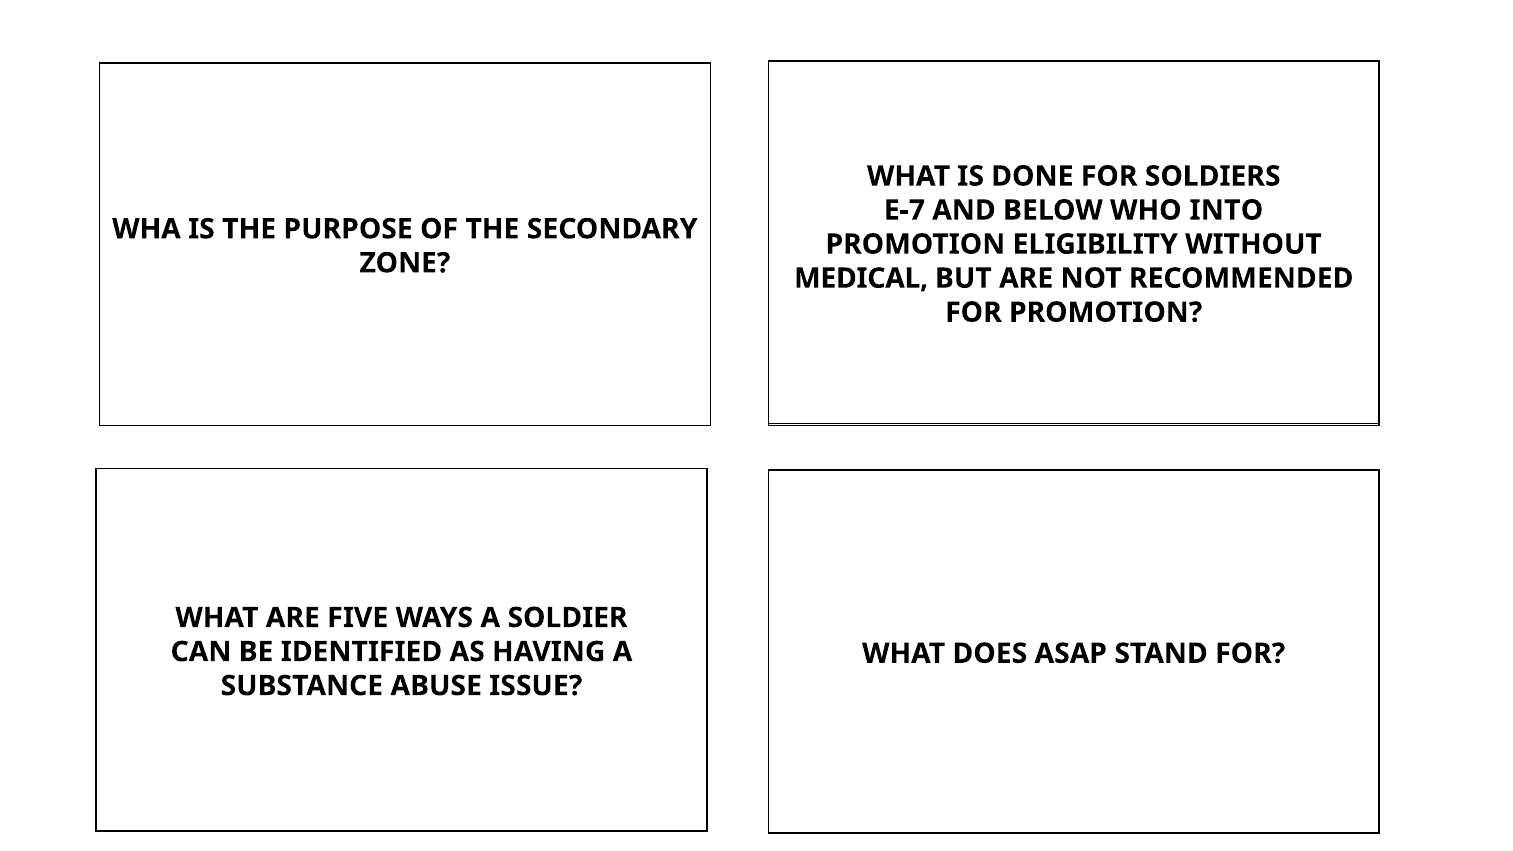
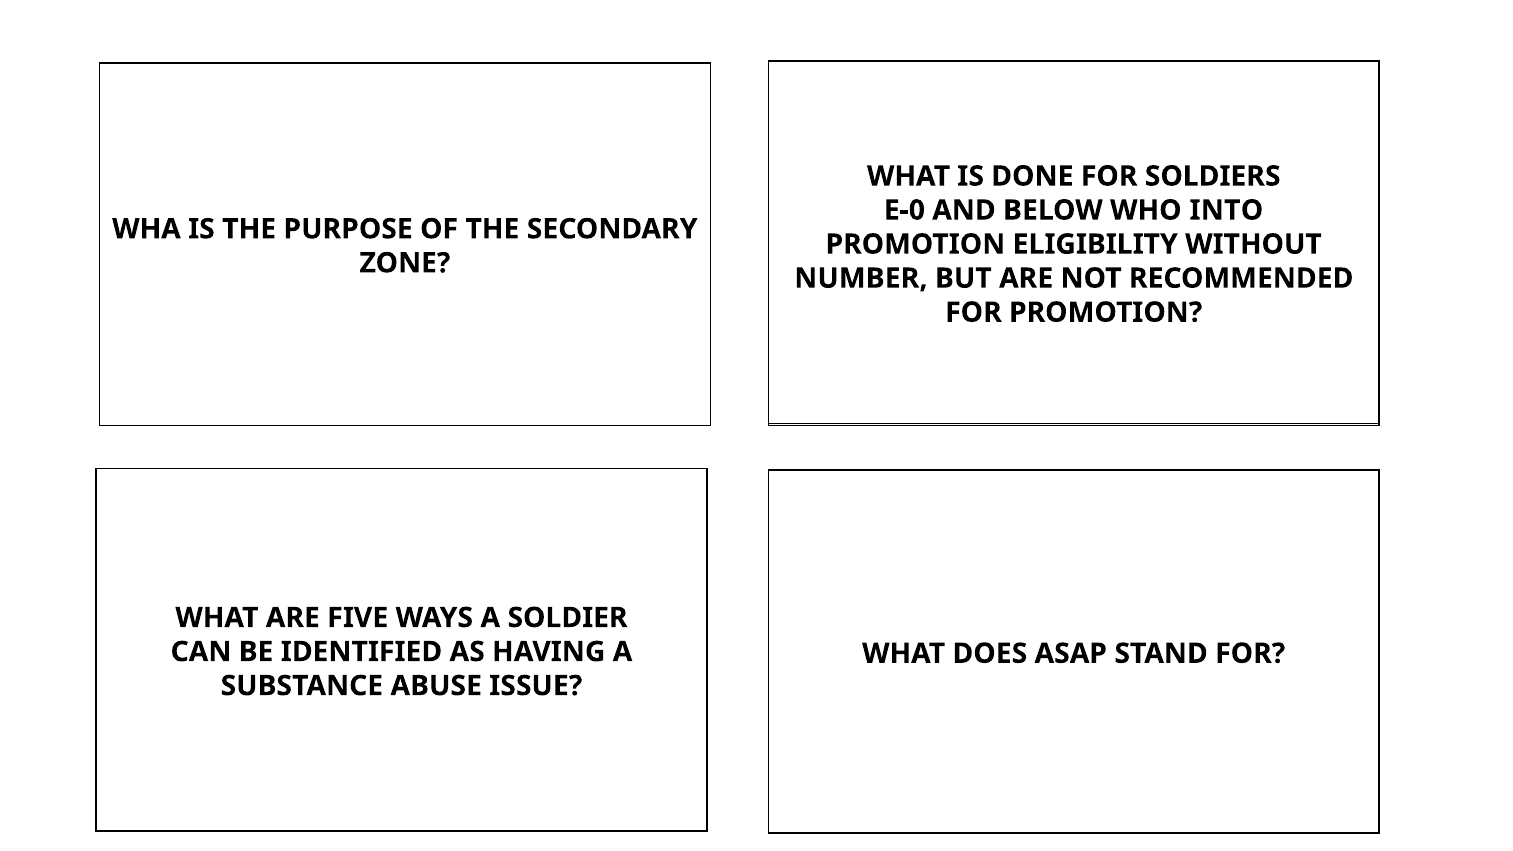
E-7: E-7 -> E-0 (904, 210)
MEDICAL: MEDICAL -> NUMBER (861, 278)
